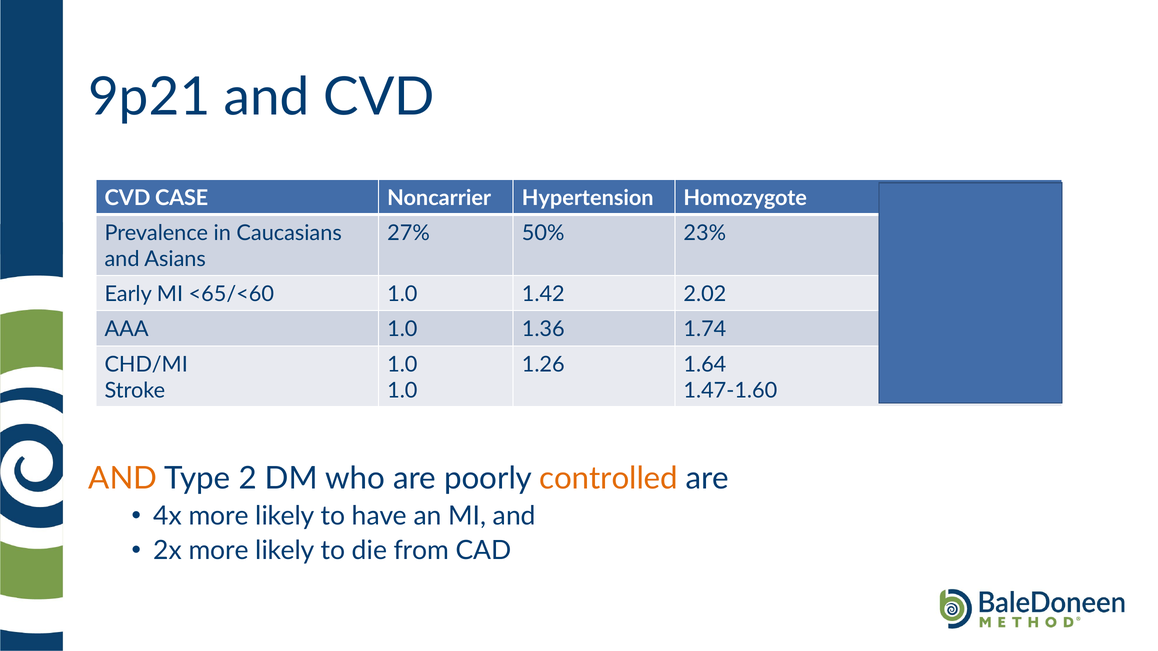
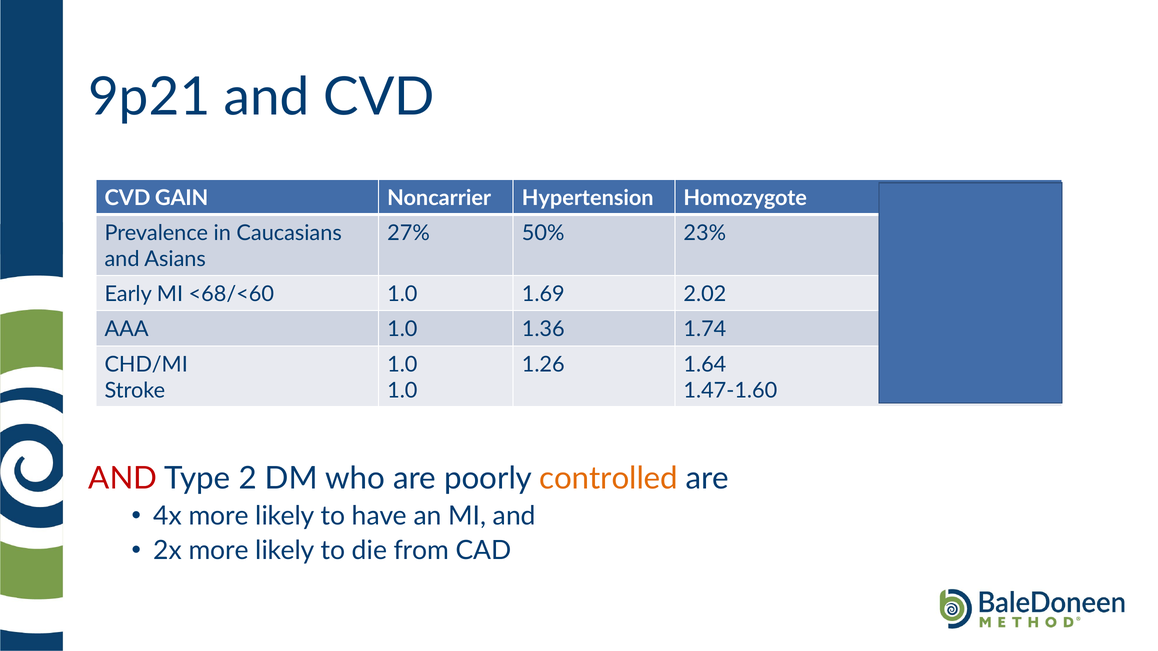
CASE: CASE -> GAIN (182, 198)
<65/<60: <65/<60 -> <68/<60 (231, 294)
1.42: 1.42 -> 1.69 (543, 294)
AND colour: orange -> red (123, 479)
